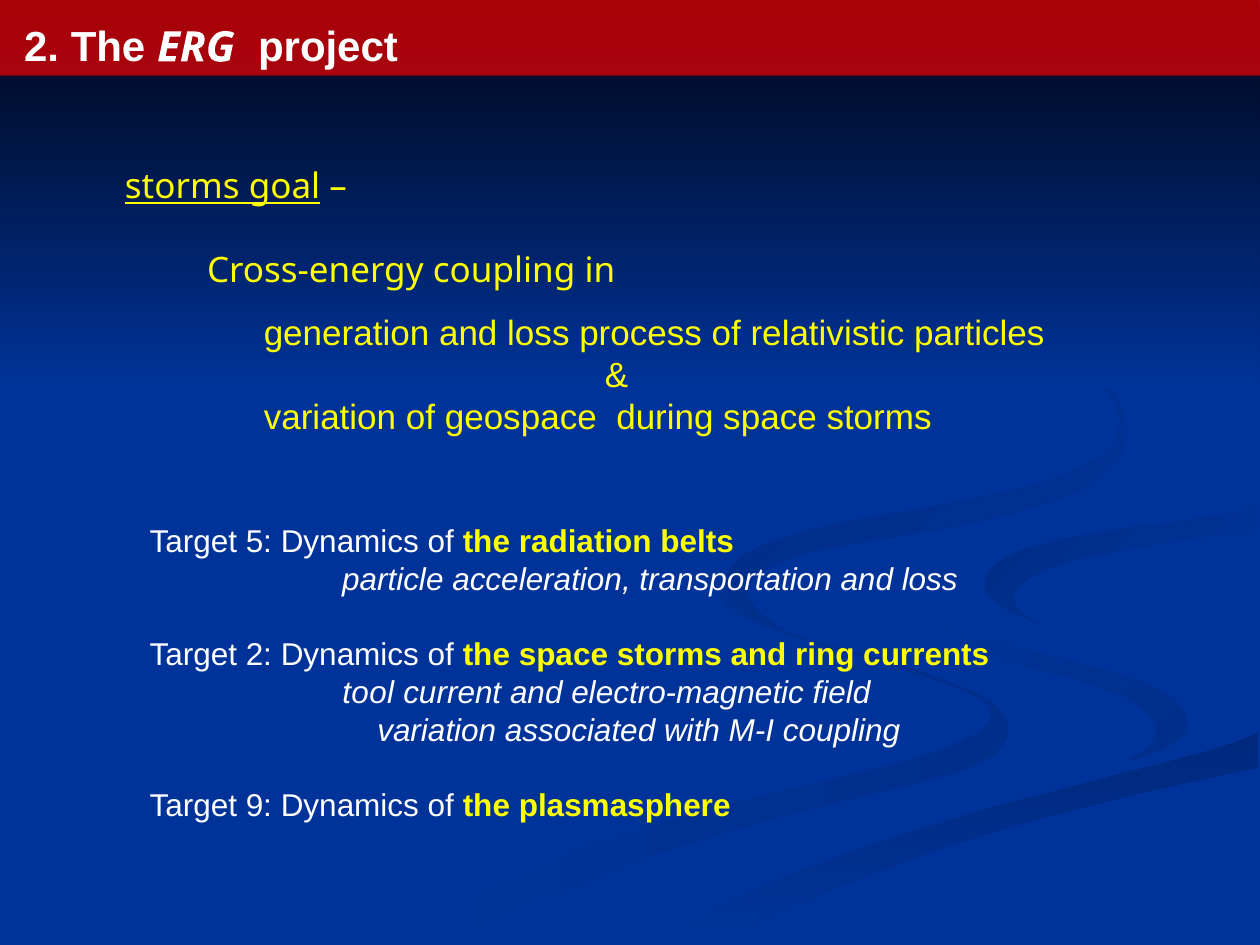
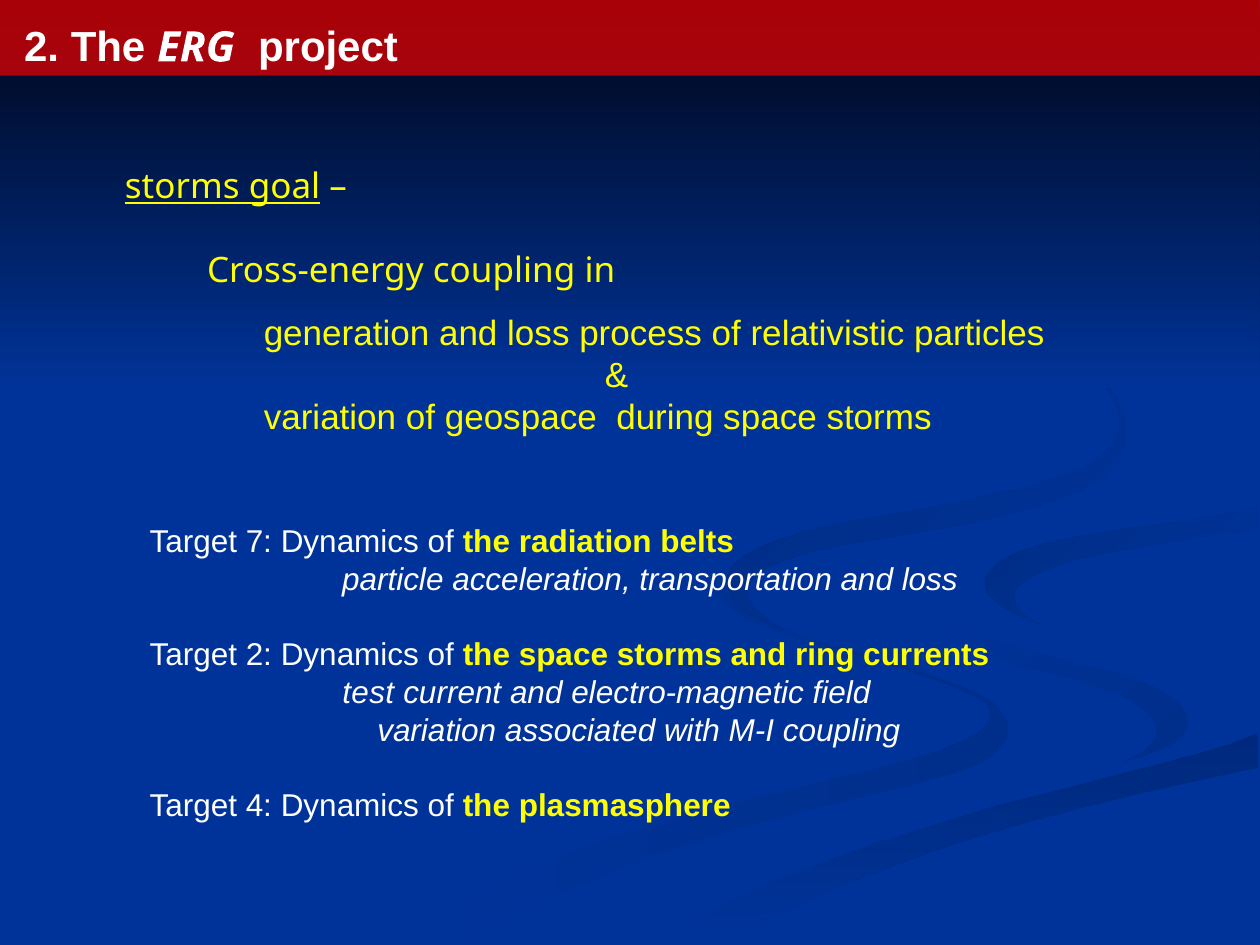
5: 5 -> 7 (259, 542)
tool: tool -> test (368, 693)
9: 9 -> 4 (259, 807)
